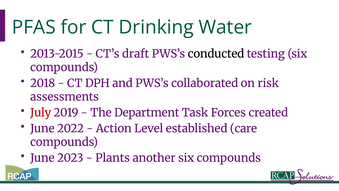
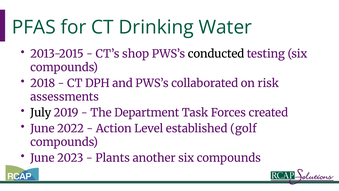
draft: draft -> shop (136, 54)
July colour: red -> black (41, 113)
care: care -> golf (243, 128)
